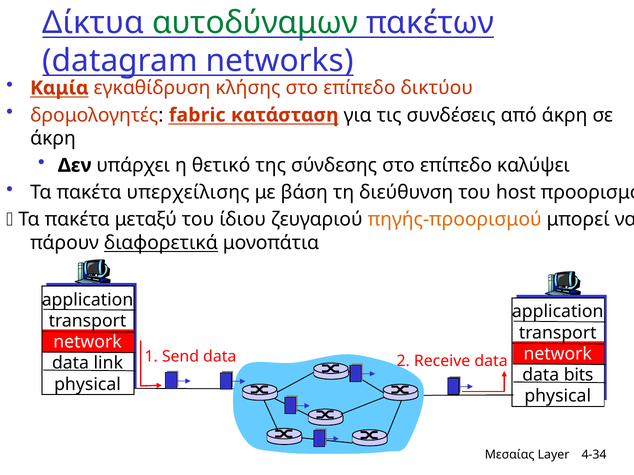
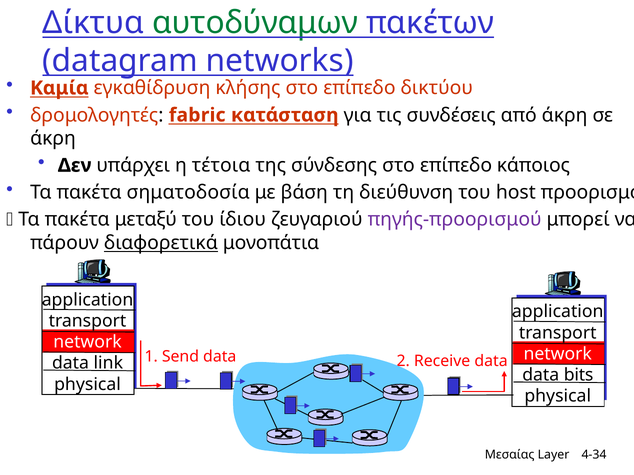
θετικό: θετικό -> τέτοια (221, 166)
καλύψει: καλύψει -> κάποιος (533, 166)
υπερχείλισης: υπερχείλισης -> σηματοδοσία (188, 193)
πηγής-προορισμού colour: orange -> purple (455, 220)
